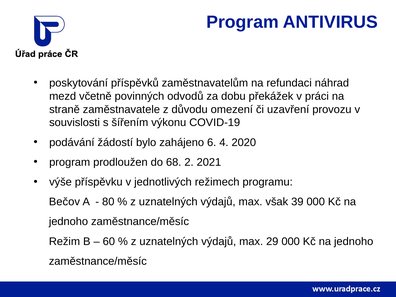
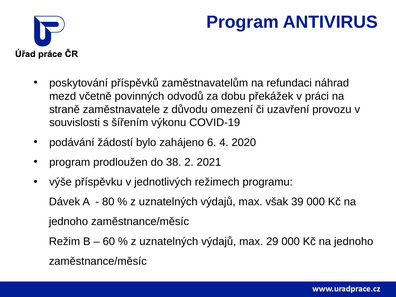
68: 68 -> 38 (174, 162)
Bečov: Bečov -> Dávek (64, 202)
